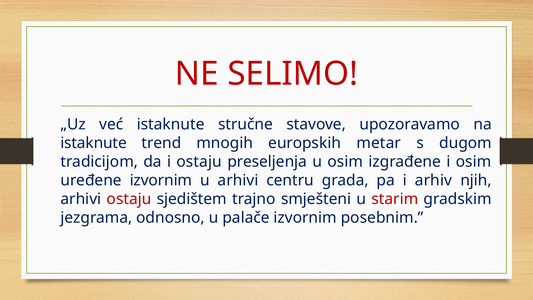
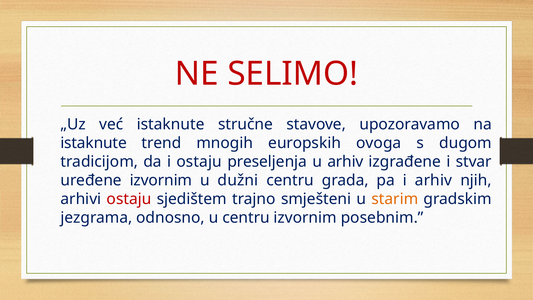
metar: metar -> ovoga (379, 143)
u osim: osim -> arhiv (345, 162)
i osim: osim -> stvar (474, 162)
u arhivi: arhivi -> dužni (238, 180)
starim colour: red -> orange (395, 199)
u palače: palače -> centru (246, 218)
